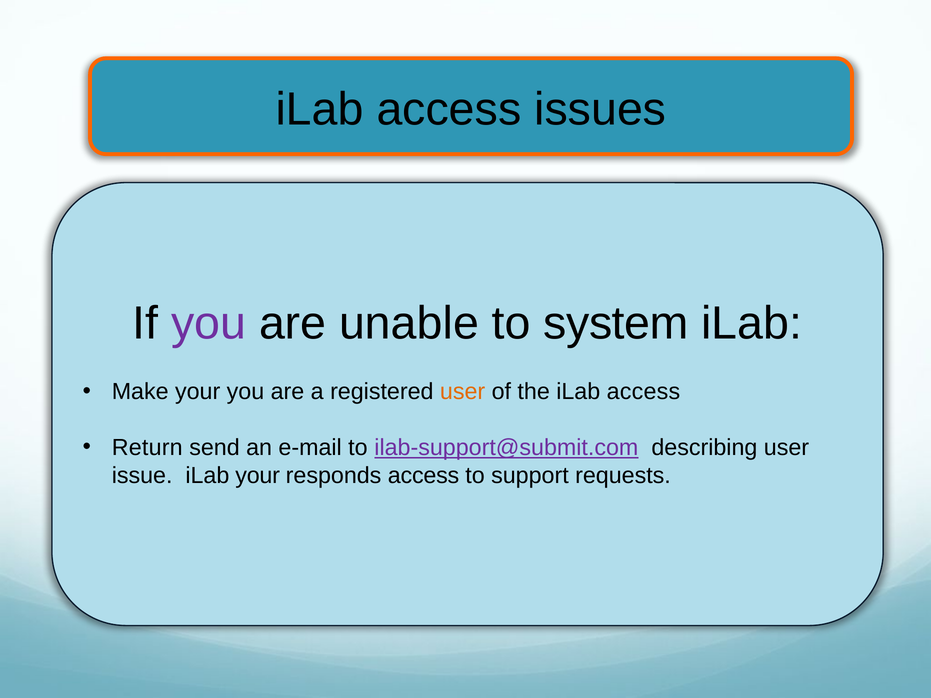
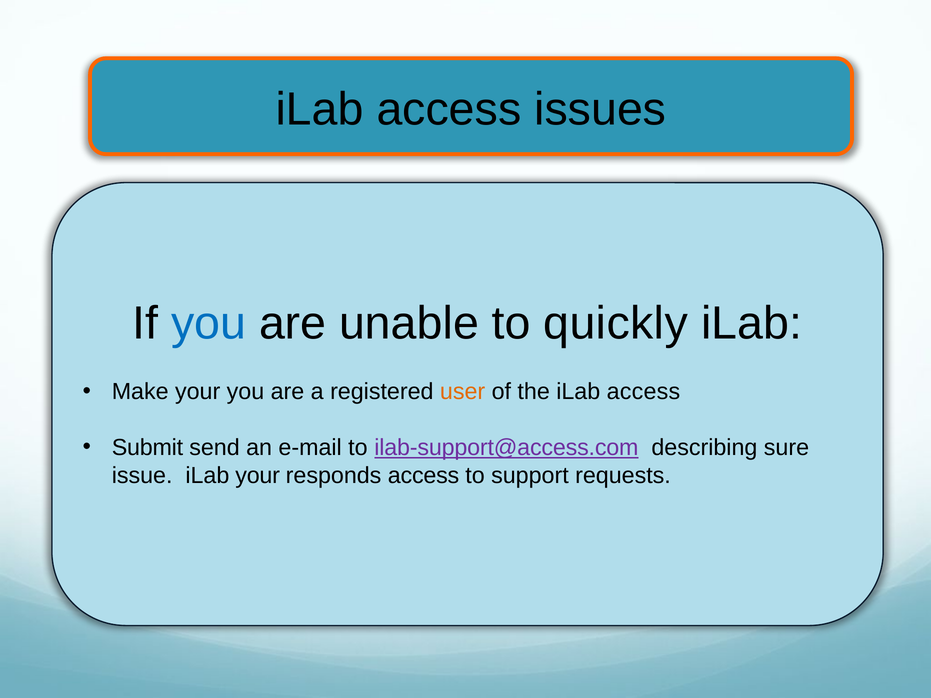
you colour: purple -> blue (209, 324)
system: system -> quickly (616, 324)
Return: Return -> Submit (147, 448)
ilab-support@submit.com: ilab-support@submit.com -> ilab-support@access.com (506, 448)
describing user: user -> sure (786, 448)
